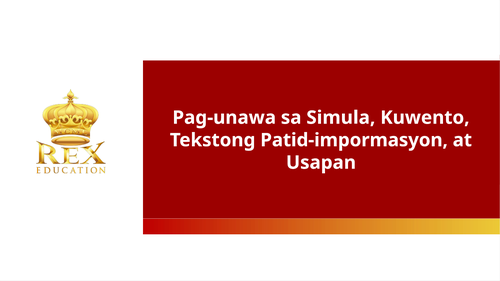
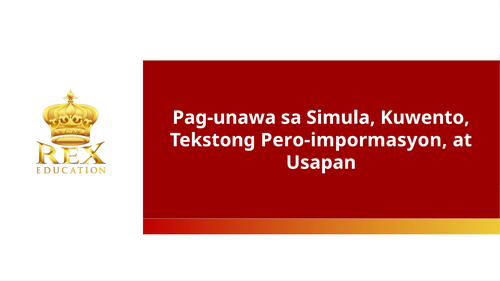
Patid-impormasyon: Patid-impormasyon -> Pero-impormasyon (354, 140)
